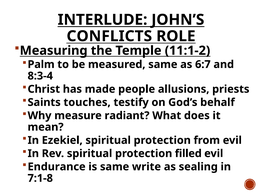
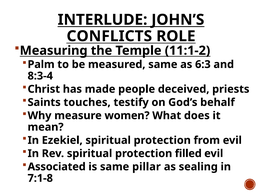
6:7: 6:7 -> 6:3 (203, 65)
allusions: allusions -> deceived (184, 89)
radiant: radiant -> women (127, 116)
Endurance: Endurance -> Associated (57, 167)
write: write -> pillar (146, 167)
